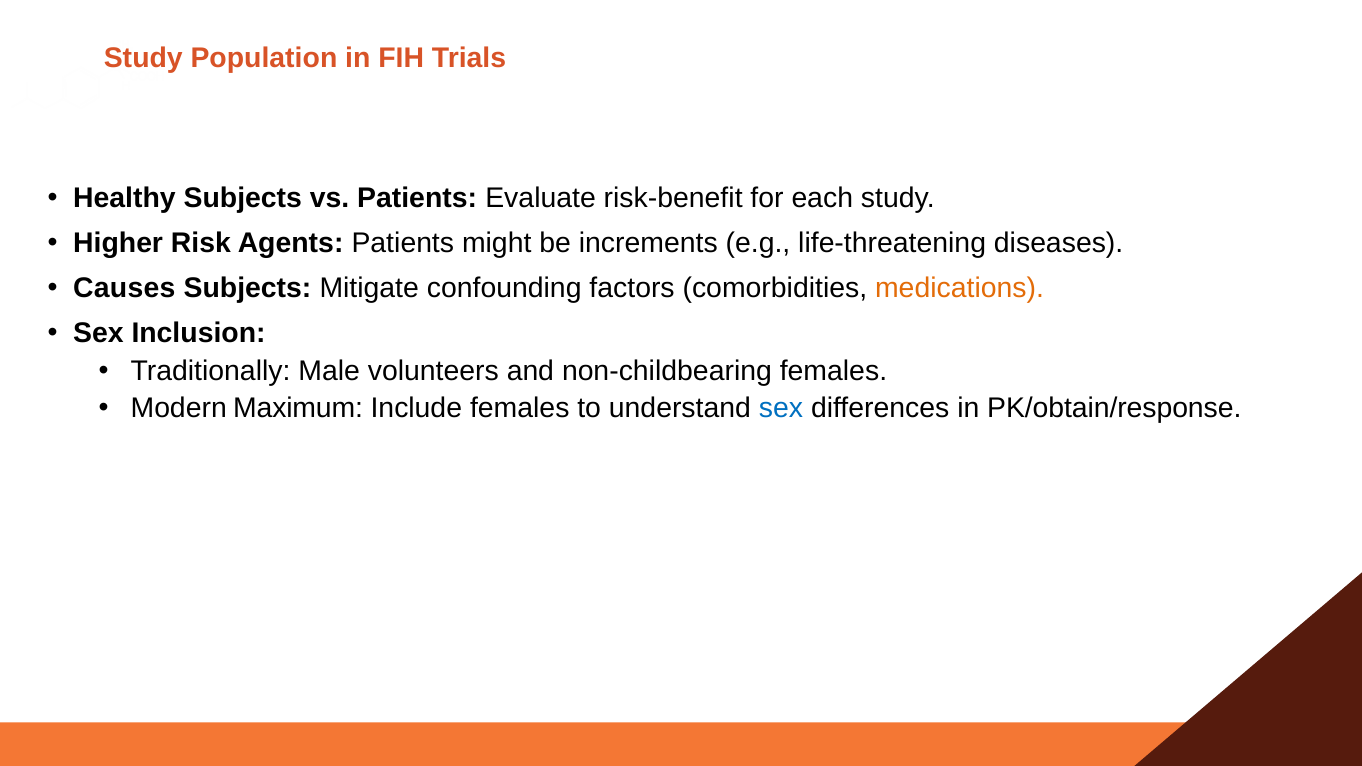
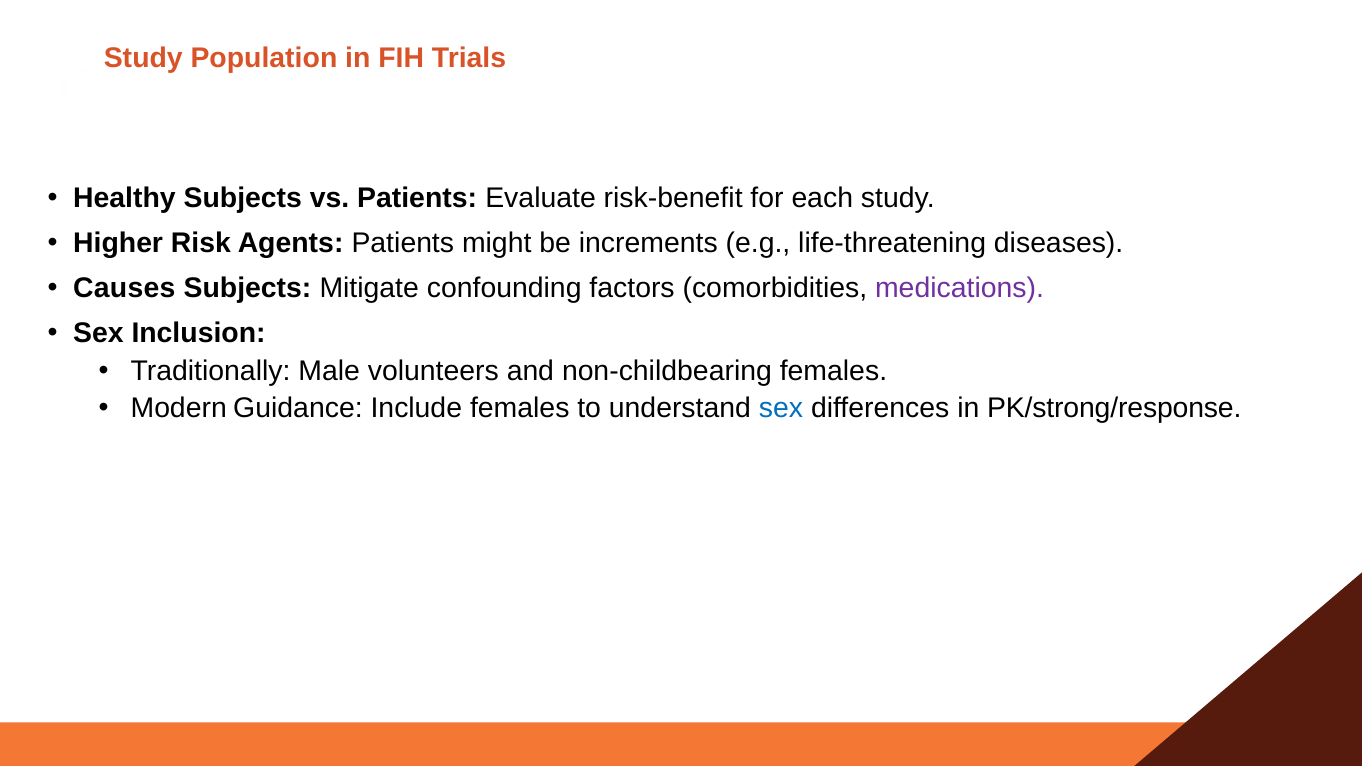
medications colour: orange -> purple (960, 288)
Maximum: Maximum -> Guidance (298, 409)
PK/obtain/response: PK/obtain/response -> PK/strong/response (1114, 409)
